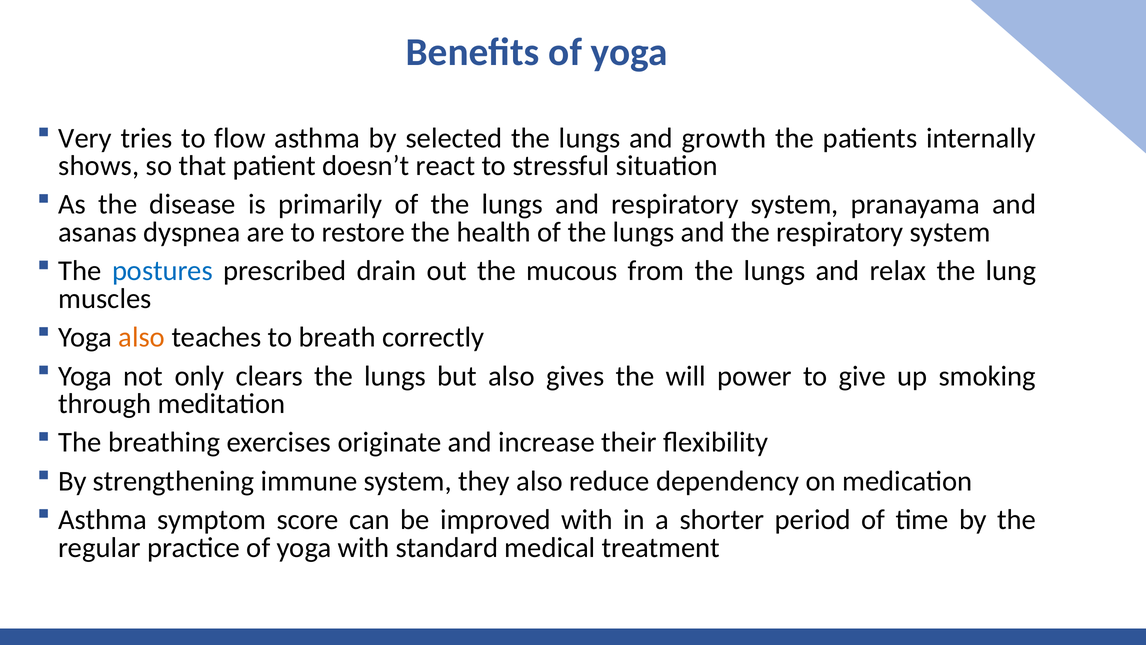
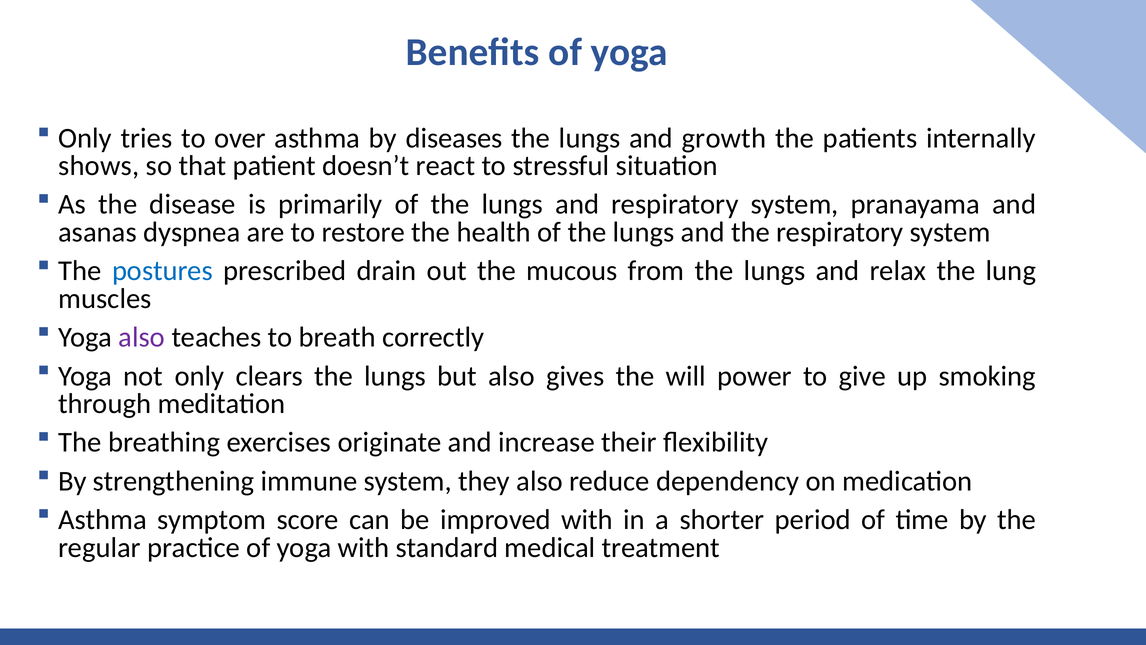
Very: Very -> Only (85, 138)
flow: flow -> over (240, 138)
selected: selected -> diseases (454, 138)
also colour: orange -> purple (142, 337)
